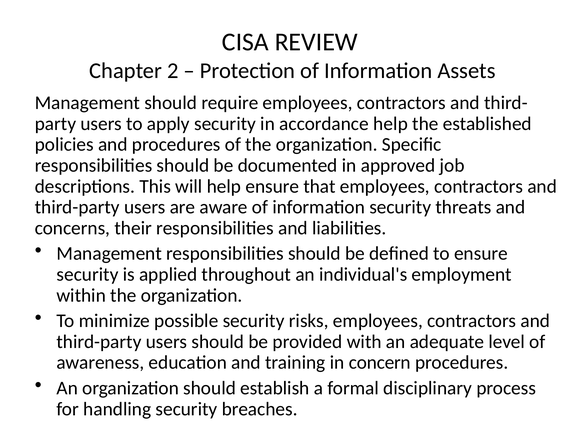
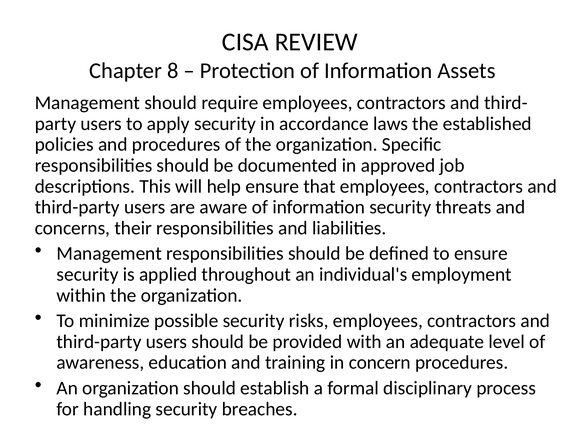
2: 2 -> 8 (173, 71)
accordance help: help -> laws (391, 124)
